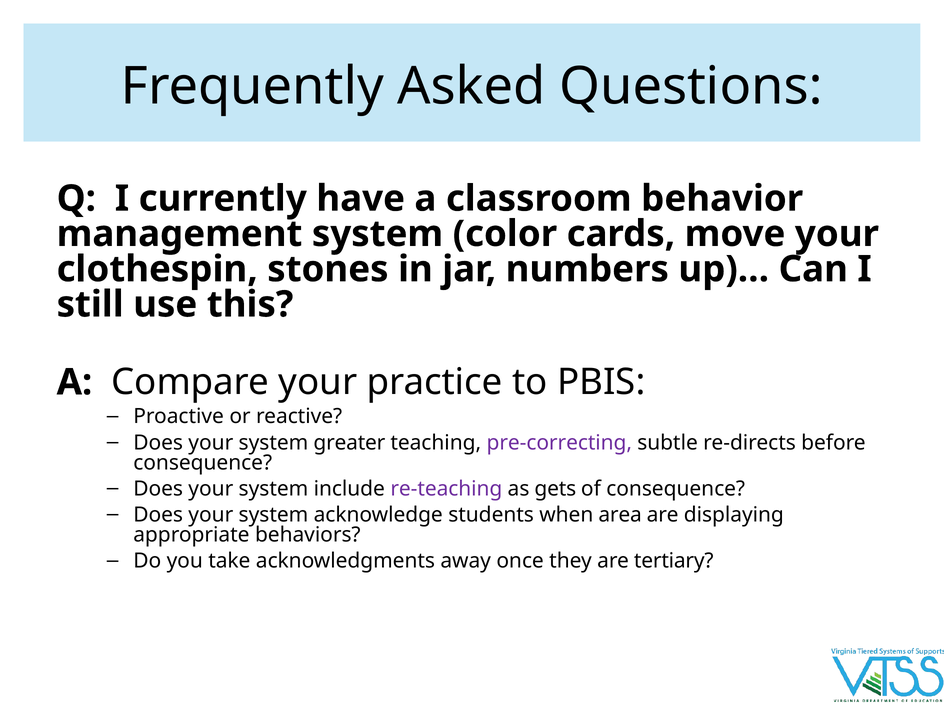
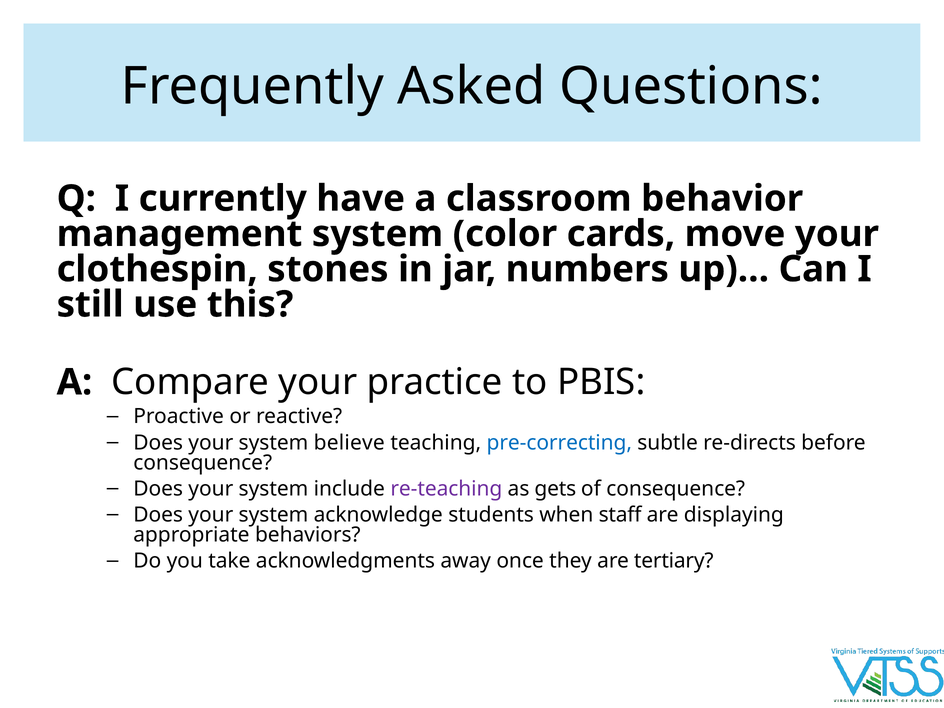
greater: greater -> believe (349, 443)
pre-correcting colour: purple -> blue (559, 443)
area: area -> staff (620, 515)
